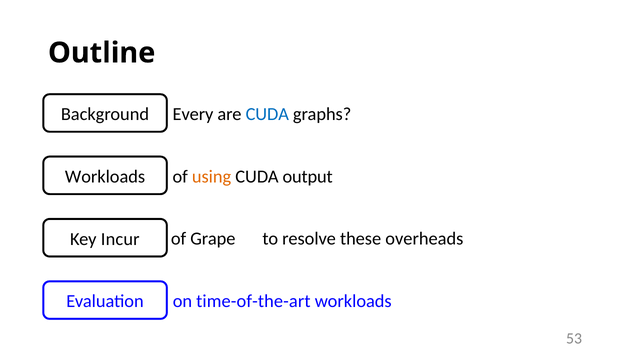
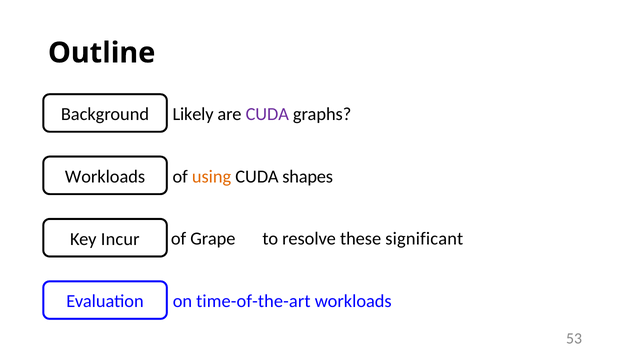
Every: Every -> Likely (193, 114)
CUDA colour: blue -> purple (267, 114)
output: output -> shapes (308, 177)
overheads: overheads -> significant (424, 239)
